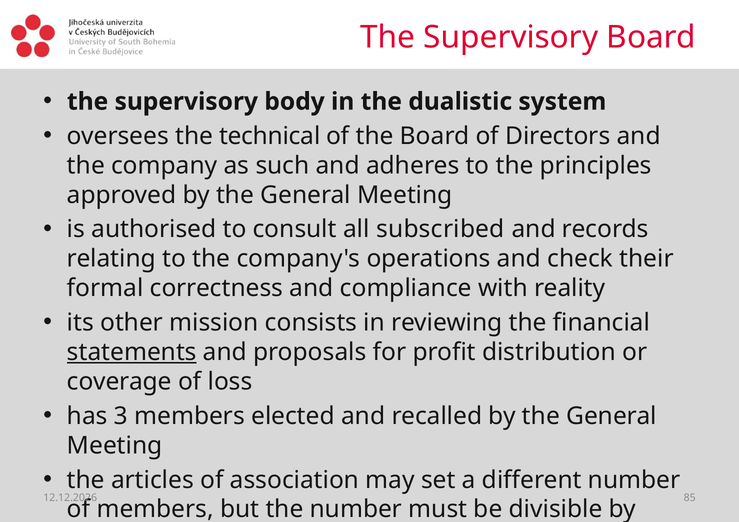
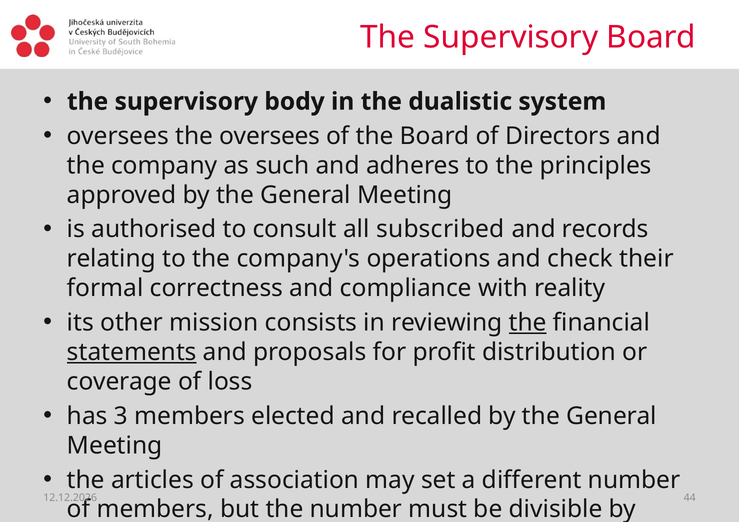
the technical: technical -> oversees (270, 136)
the underline: none -> present (528, 323)
85: 85 -> 44 (690, 498)
